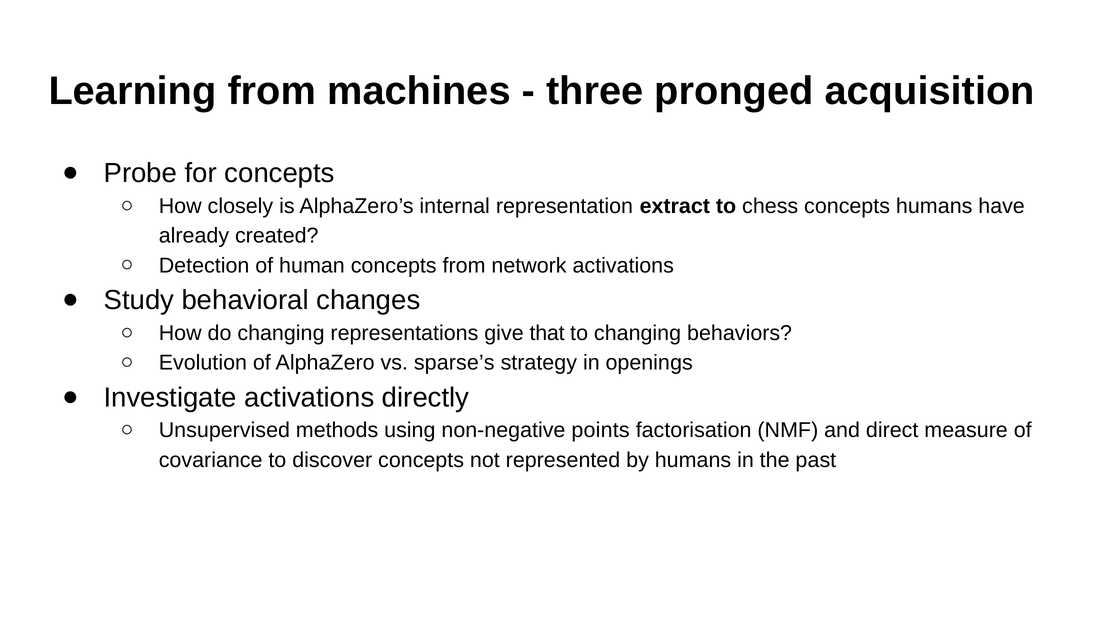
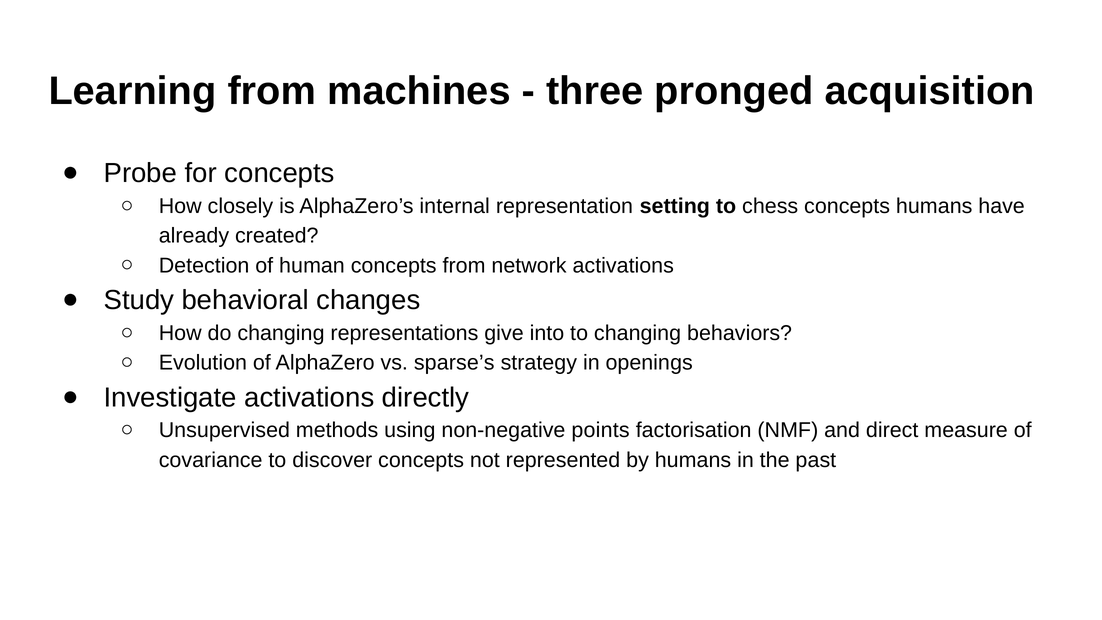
extract: extract -> setting (675, 206)
that: that -> into (547, 333)
